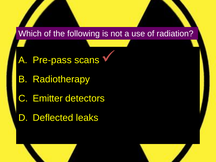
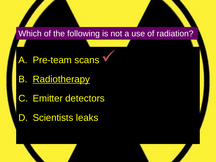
Pre-pass: Pre-pass -> Pre-team (52, 60)
Radiotherapy underline: none -> present (61, 79)
Deflected: Deflected -> Scientists (53, 118)
